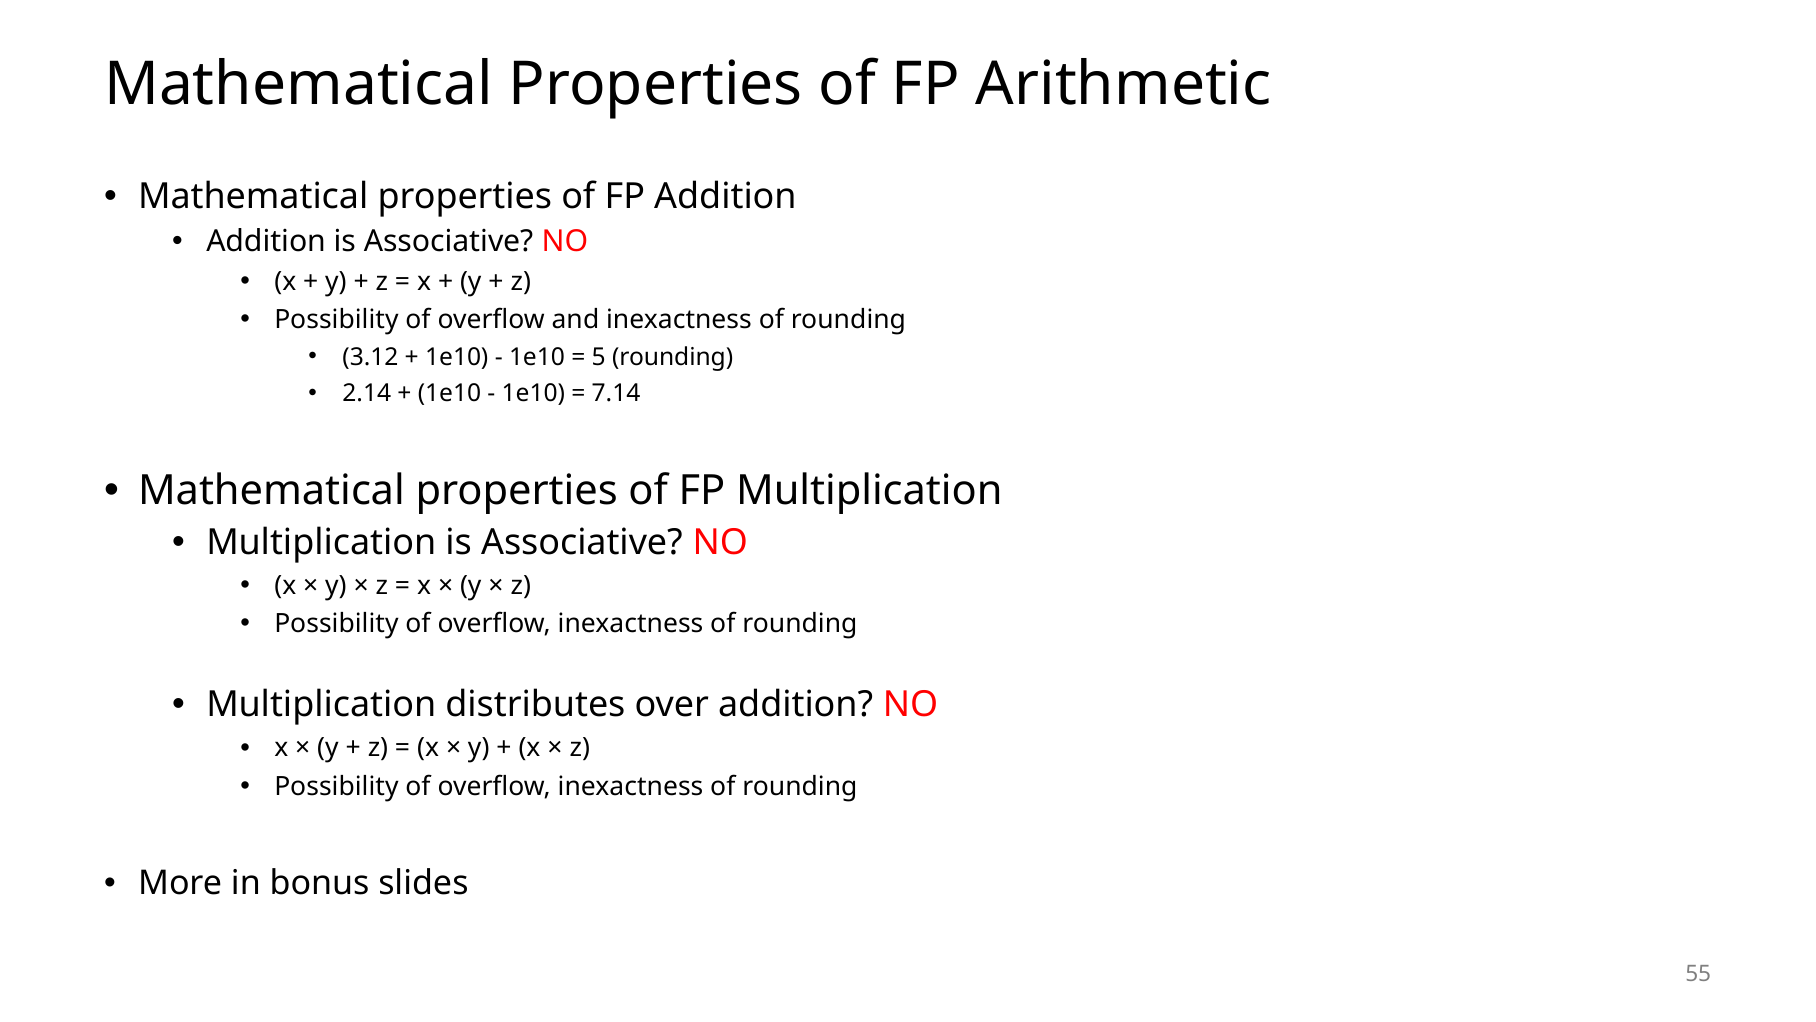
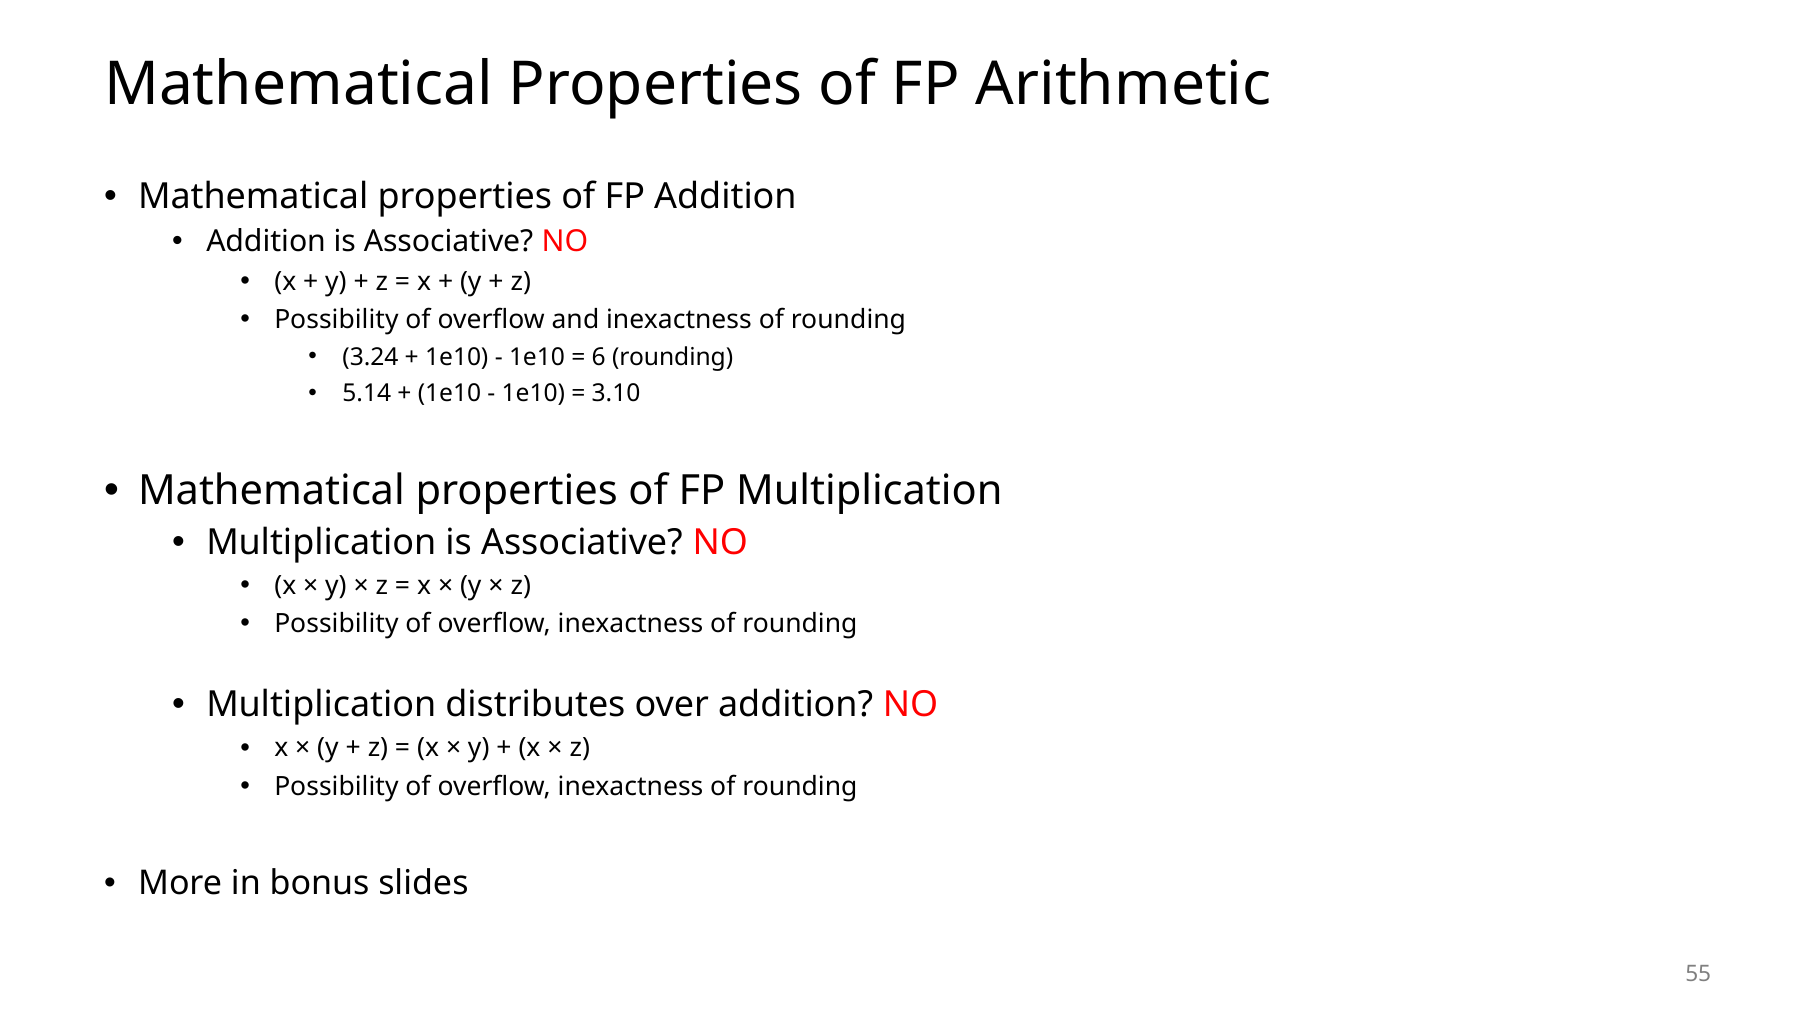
3.12: 3.12 -> 3.24 (370, 357)
5: 5 -> 6 (599, 357)
2.14: 2.14 -> 5.14 (367, 393)
7.14: 7.14 -> 3.10 (616, 393)
